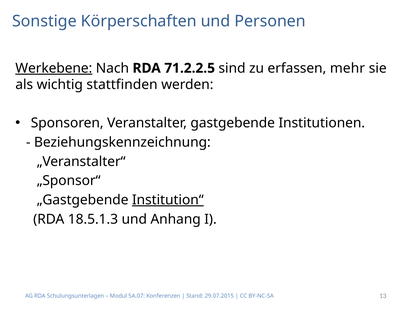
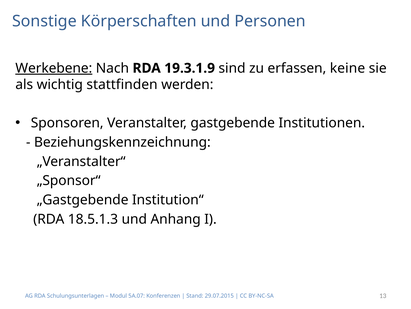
71.2.2.5: 71.2.2.5 -> 19.3.1.9 (190, 68)
mehr: mehr -> keine (348, 68)
Institution“ underline: present -> none (168, 200)
